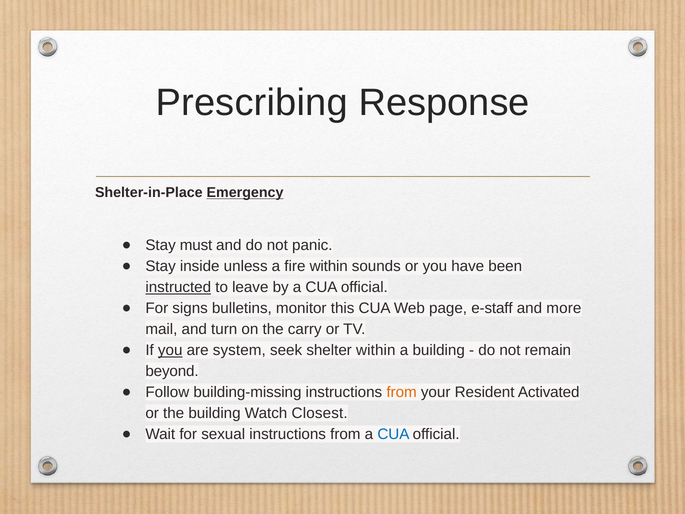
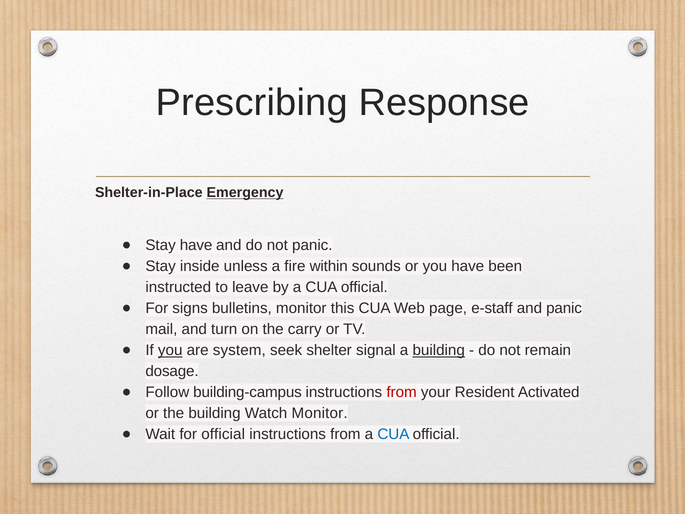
Stay must: must -> have (196, 245)
instructed underline: present -> none (178, 287)
and more: more -> panic (564, 308)
shelter within: within -> signal (376, 350)
building underline: none -> present (439, 350)
beyond: beyond -> dosage (172, 371)
building-missing: building-missing -> building-campus (248, 392)
from colour: orange -> red (402, 392)
Watch Closest: Closest -> Monitor (320, 413)
for sexual: sexual -> official (223, 434)
